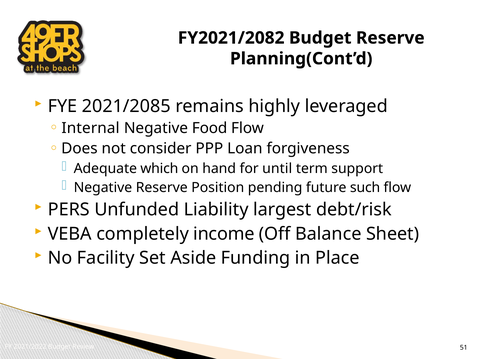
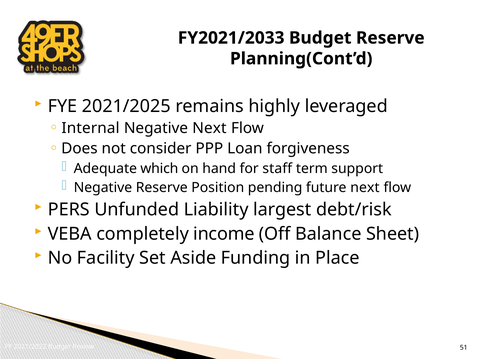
FY2021/2082: FY2021/2082 -> FY2021/2033 (231, 38)
2021/2085: 2021/2085 -> 2021/2025 (126, 106)
Negative Food: Food -> Next (209, 128)
until: until -> staff (277, 169)
future such: such -> next (365, 188)
